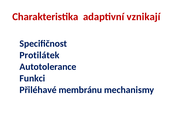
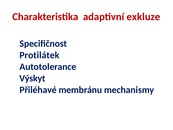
vznikají: vznikají -> exkluze (143, 17)
Funkci: Funkci -> Výskyt (32, 78)
